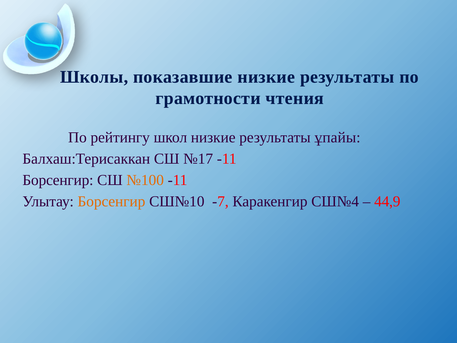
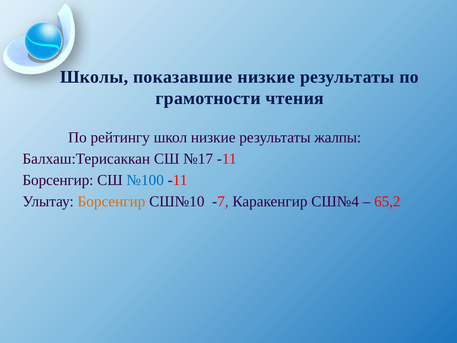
ұпайы: ұпайы -> жалпы (338, 137)
№100 colour: orange -> blue (145, 180)
44,9: 44,9 -> 65,2 (387, 201)
